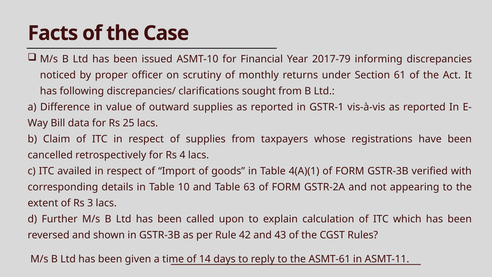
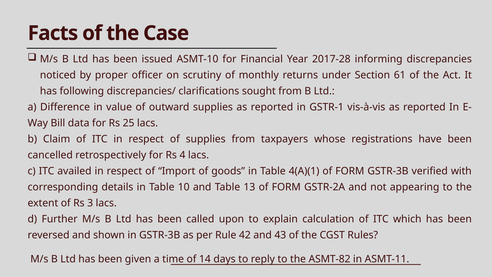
2017-79: 2017-79 -> 2017-28 (331, 59)
63: 63 -> 13 (249, 187)
ASMT-61: ASMT-61 -> ASMT-82 (330, 259)
